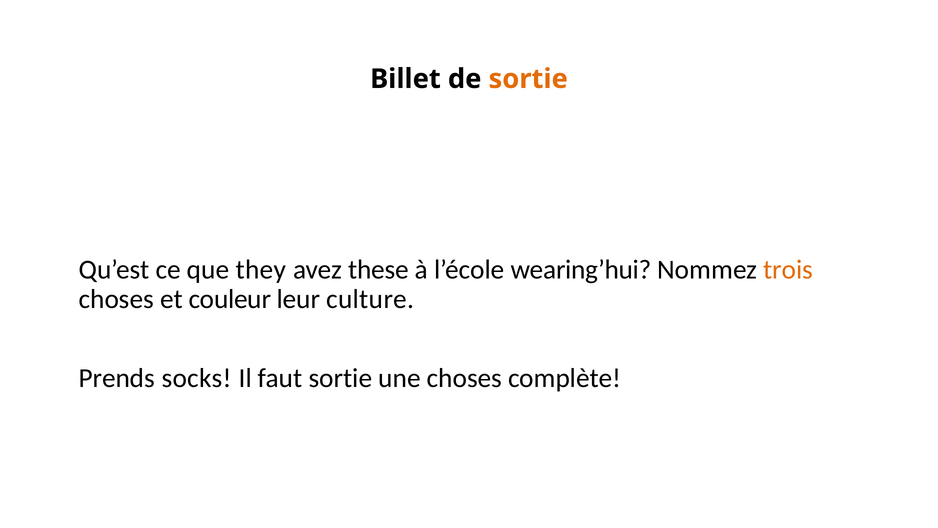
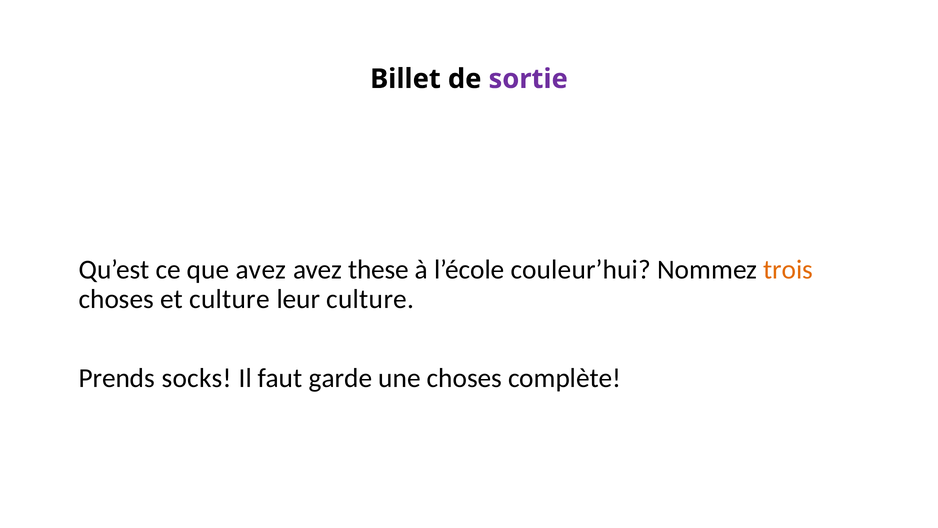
sortie colour: orange -> purple (528, 79)
que they: they -> avez (261, 269)
wearing’hui: wearing’hui -> couleur’hui (581, 269)
et couleur: couleur -> culture (230, 299)
faut sortie: sortie -> garde (341, 378)
